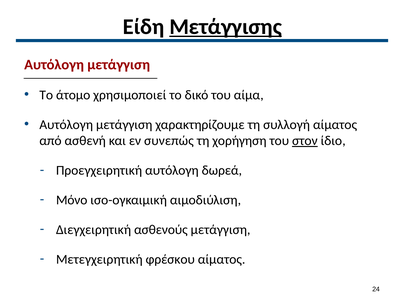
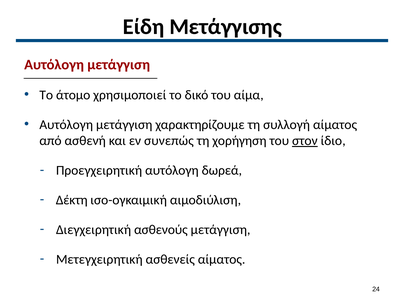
Μετάγγισης underline: present -> none (226, 27)
Μόνο: Μόνο -> Δέκτη (72, 200)
φρέσκου: φρέσκου -> ασθενείς (170, 259)
